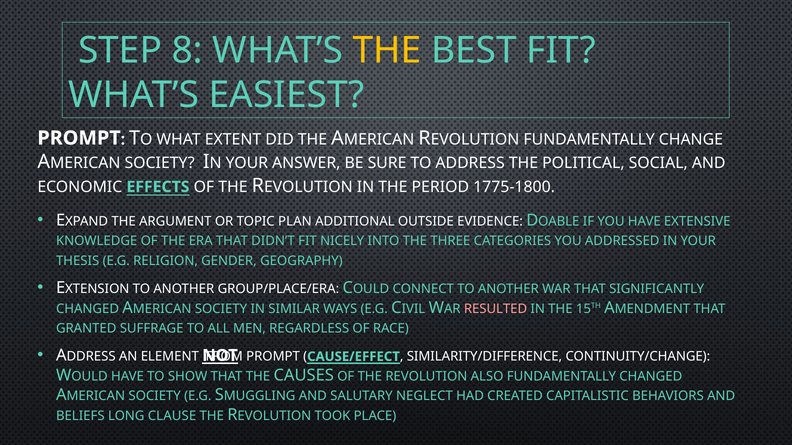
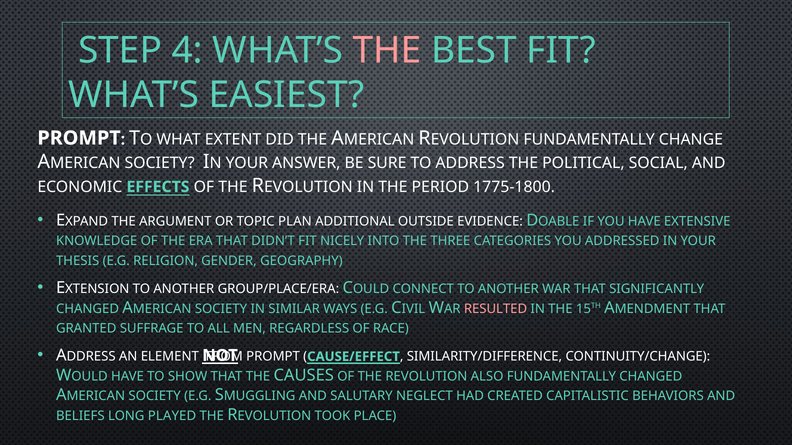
8: 8 -> 4 (187, 50)
THE colour: yellow -> pink (387, 50)
CLAUSE: CLAUSE -> PLAYED (172, 416)
